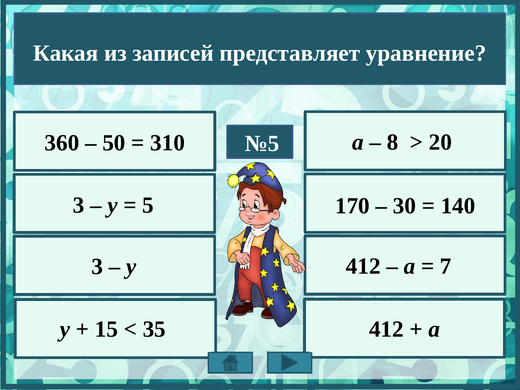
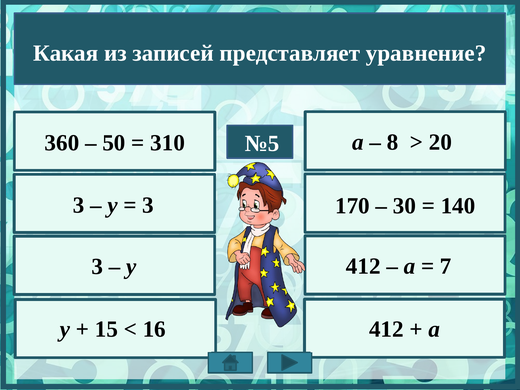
5: 5 -> 3 (148, 205)
35: 35 -> 16 (154, 329)
